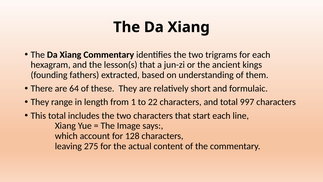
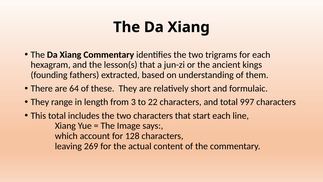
1: 1 -> 3 (133, 102)
275: 275 -> 269 (91, 146)
